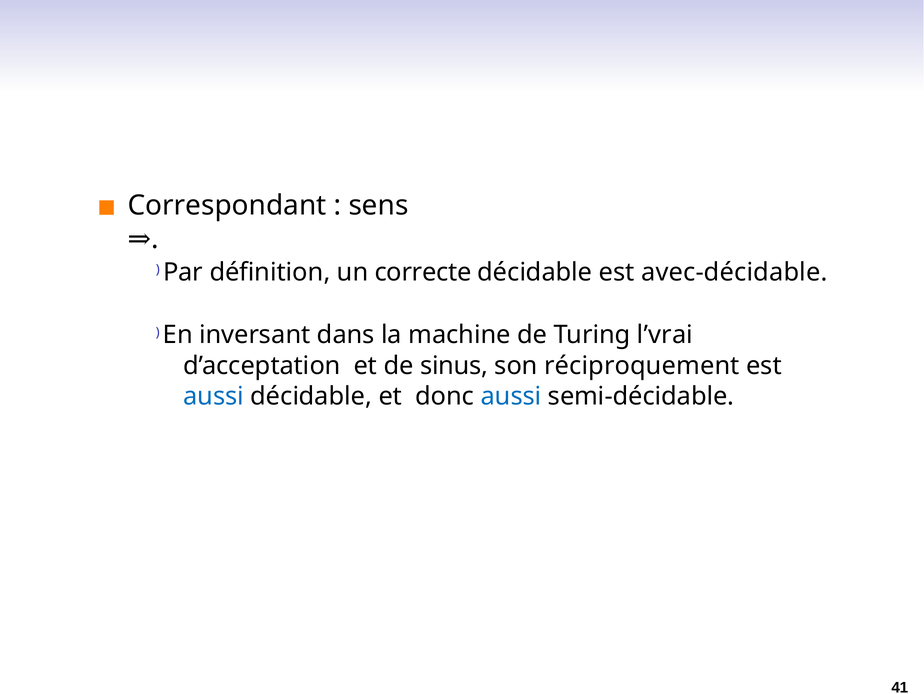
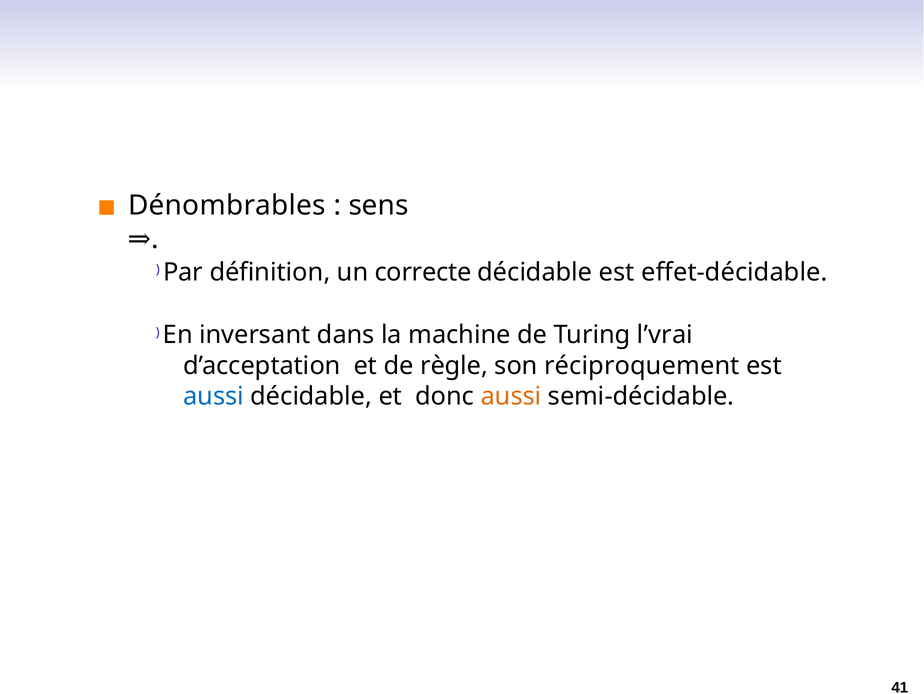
Correspondant: Correspondant -> Dénombrables (227, 205)
avec-décidable: avec-décidable -> effet-décidable (734, 272)
sinus: sinus -> règle (454, 365)
aussi colour: blue -> orange (511, 396)
